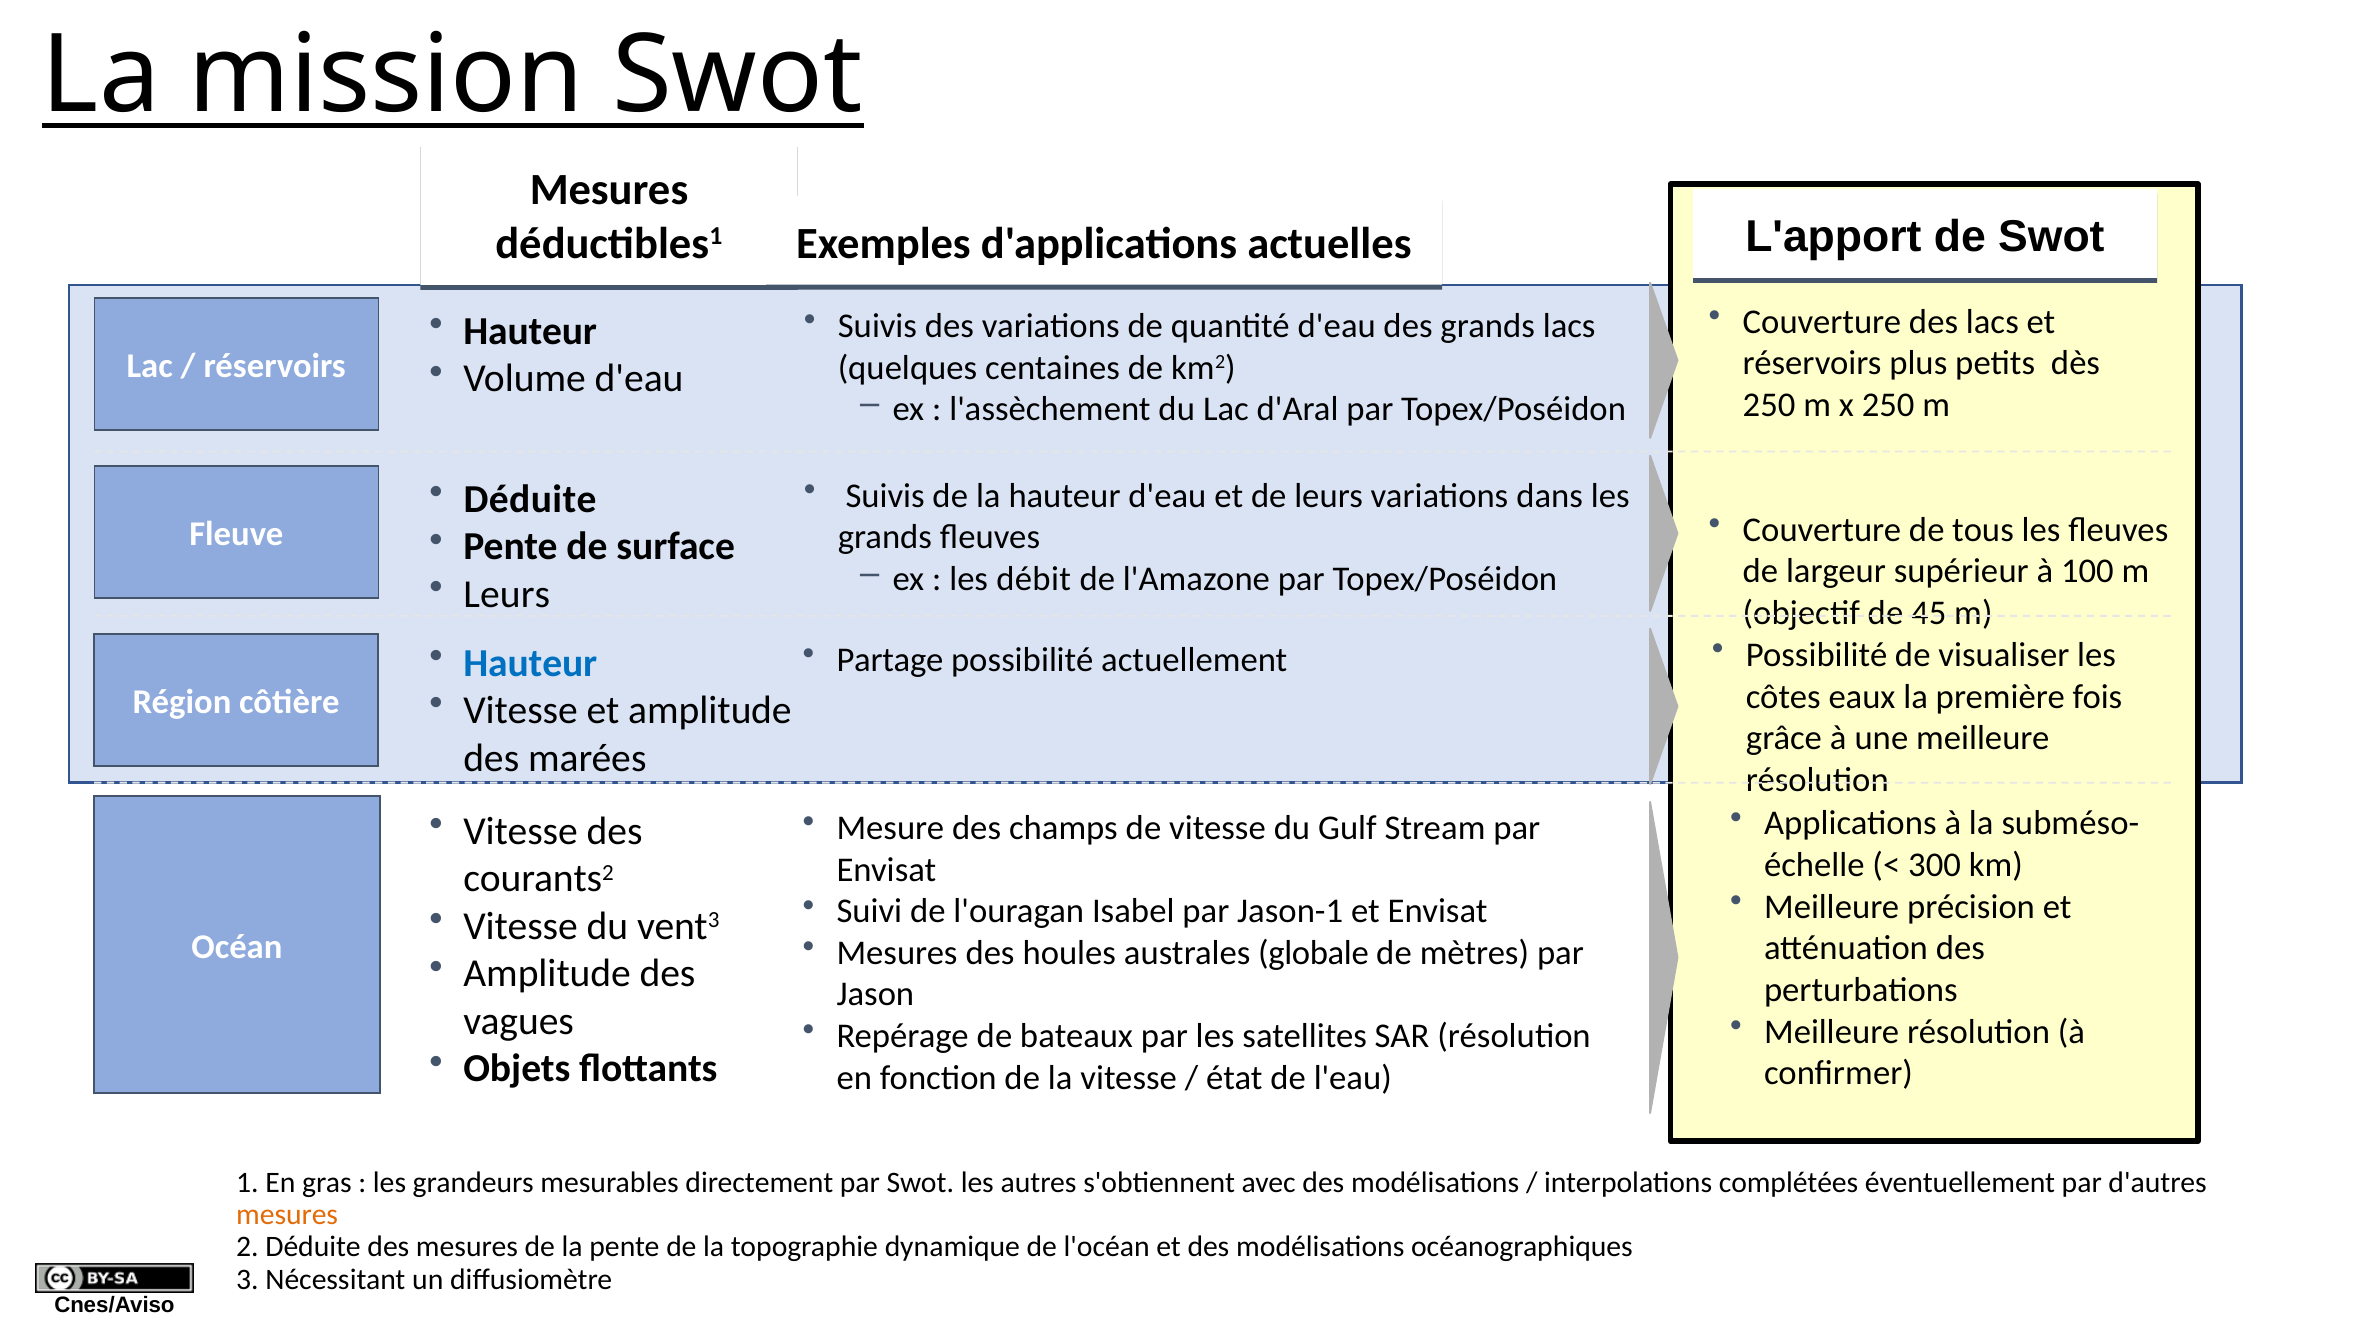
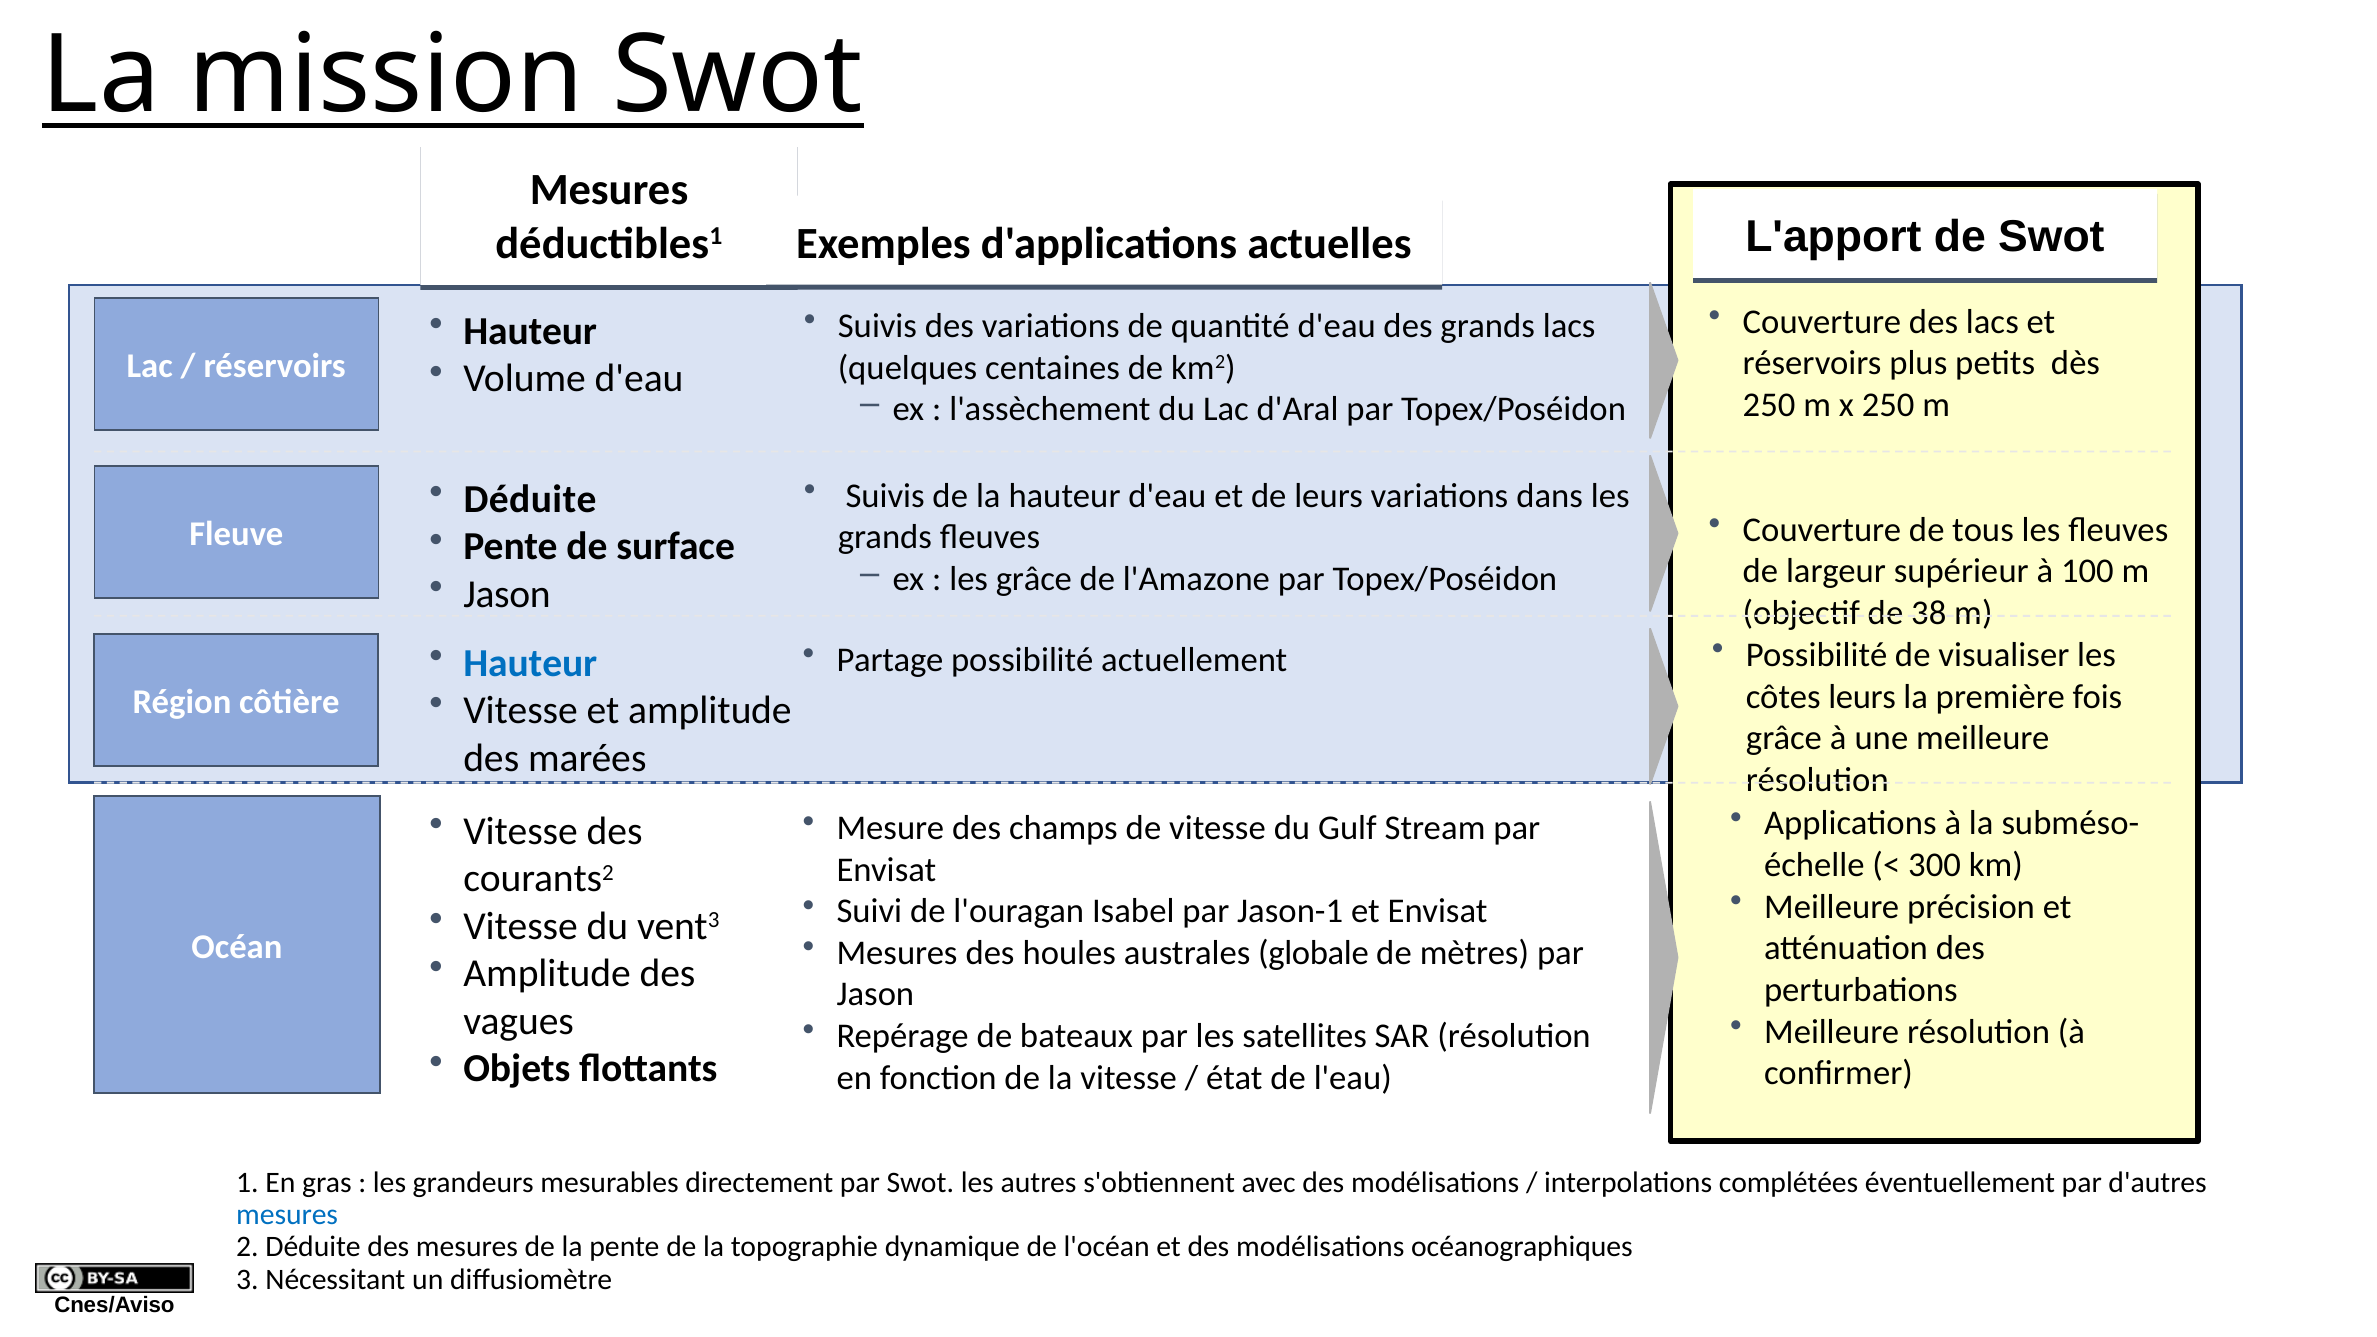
les débit: débit -> grâce (1034, 579)
Leurs: Leurs -> Jason (507, 594)
45: 45 -> 38 (1929, 613)
côtes eaux: eaux -> leurs (1862, 697)
mesures colour: orange -> blue (287, 1215)
